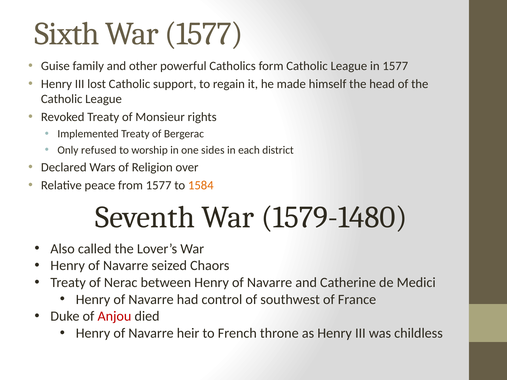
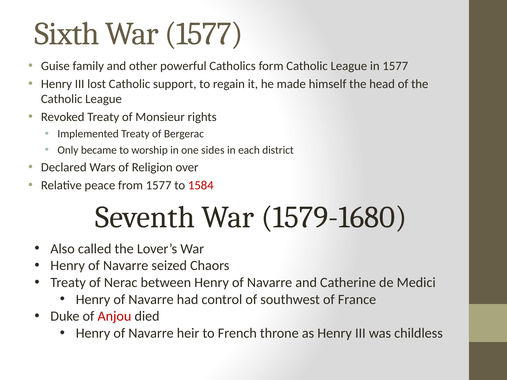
refused: refused -> became (99, 150)
1584 colour: orange -> red (201, 185)
1579-1480: 1579-1480 -> 1579-1680 (334, 218)
